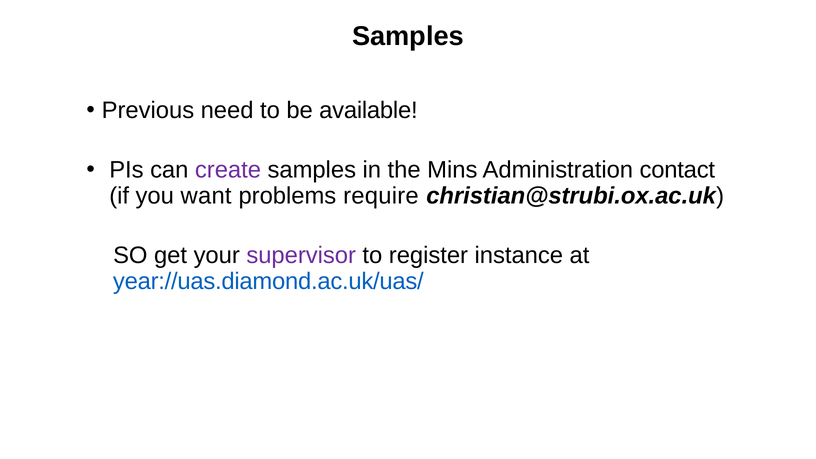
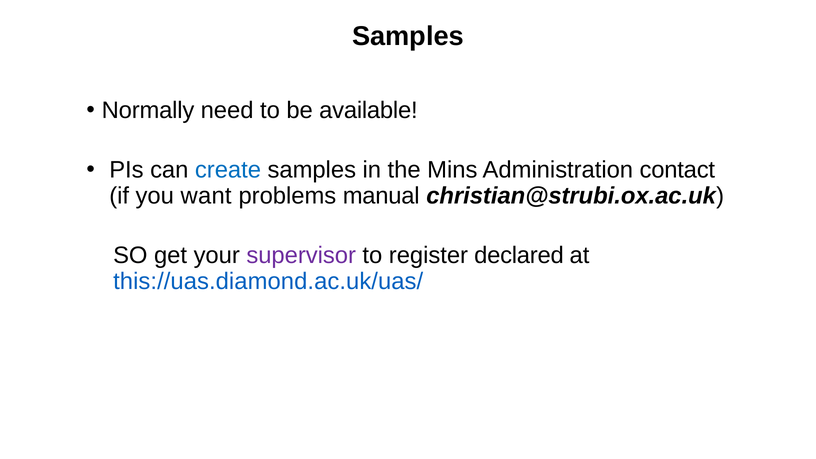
Previous: Previous -> Normally (148, 110)
create colour: purple -> blue (228, 170)
require: require -> manual (381, 196)
instance: instance -> declared (519, 255)
year://uas.diamond.ac.uk/uas/: year://uas.diamond.ac.uk/uas/ -> this://uas.diamond.ac.uk/uas/ (268, 281)
